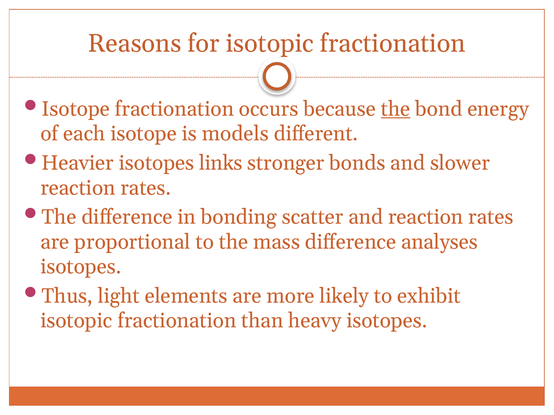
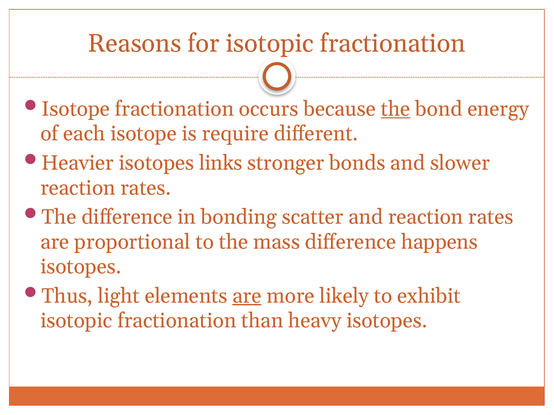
models: models -> require (235, 134)
analyses: analyses -> happens (439, 242)
are underline: none -> present (247, 296)
